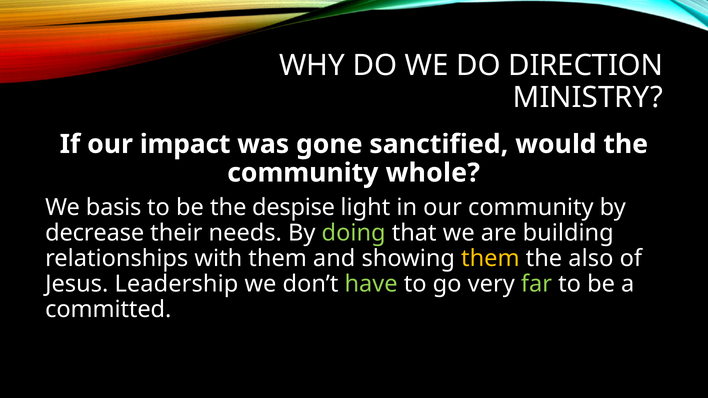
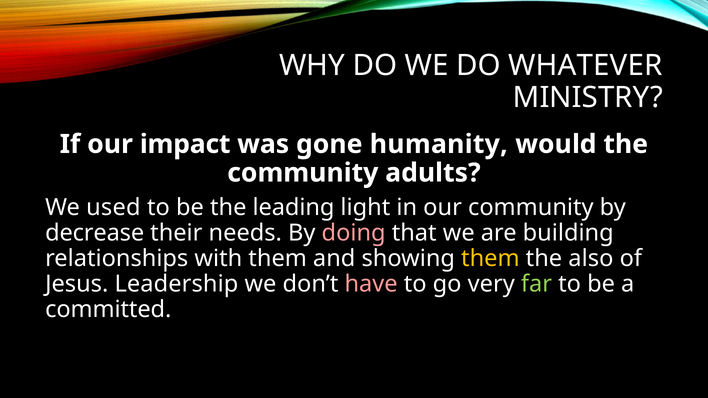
DIRECTION: DIRECTION -> WHATEVER (585, 66)
sanctified: sanctified -> humanity (439, 144)
whole: whole -> adults (433, 173)
basis: basis -> used (113, 207)
despise: despise -> leading (294, 207)
doing colour: light green -> pink (354, 233)
have colour: light green -> pink (371, 284)
